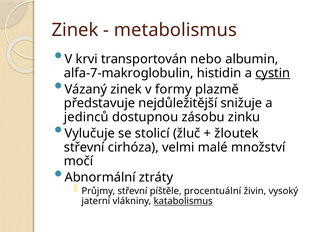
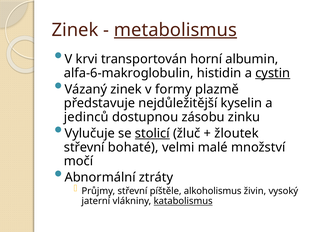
metabolismus underline: none -> present (175, 30)
nebo: nebo -> horní (206, 59)
alfa-7-makroglobulin: alfa-7-makroglobulin -> alfa-6-makroglobulin (129, 73)
snižuje: snižuje -> kyselin (241, 103)
stolicí underline: none -> present (152, 133)
cirhóza: cirhóza -> bohaté (133, 147)
procentuální: procentuální -> alkoholismus (213, 191)
